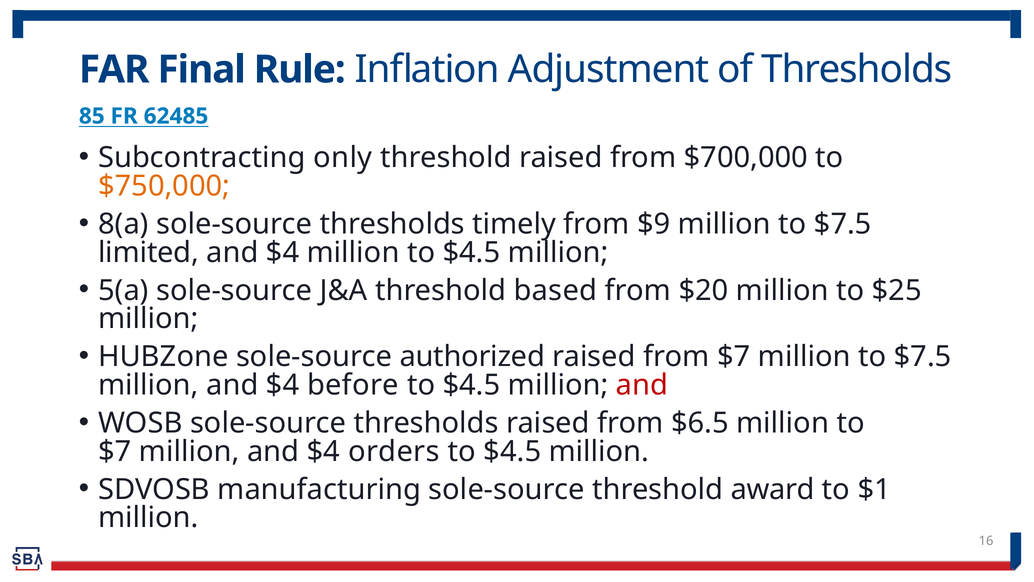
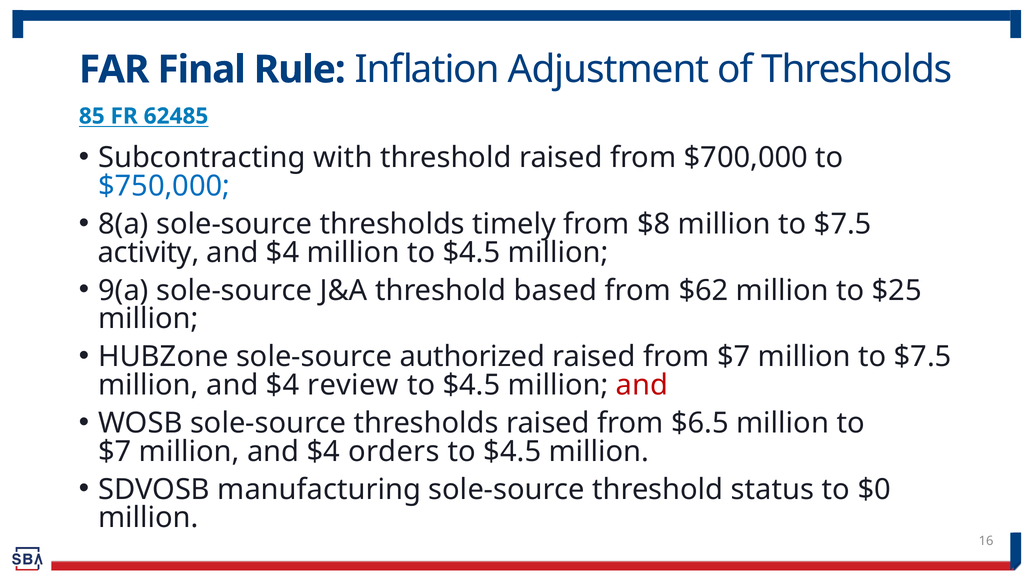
only: only -> with (343, 158)
$750,000 colour: orange -> blue (164, 186)
$9: $9 -> $8 (654, 224)
limited: limited -> activity (149, 252)
5(a: 5(a -> 9(a (123, 290)
$20: $20 -> $62 (703, 290)
before: before -> review (353, 385)
award: award -> status (773, 489)
$1: $1 -> $0 (874, 489)
